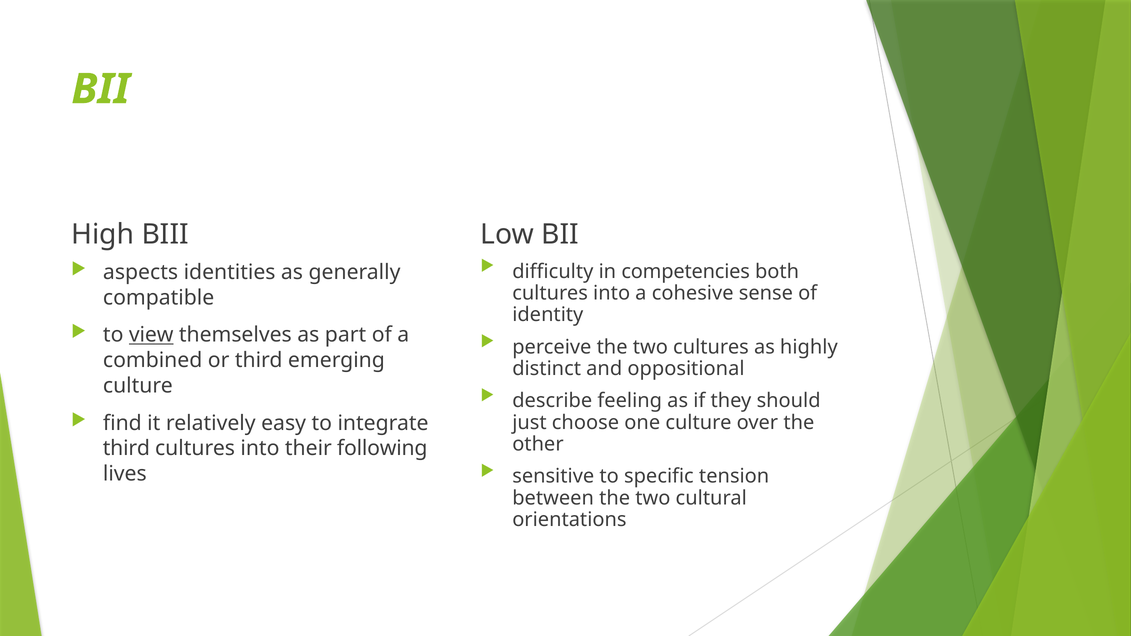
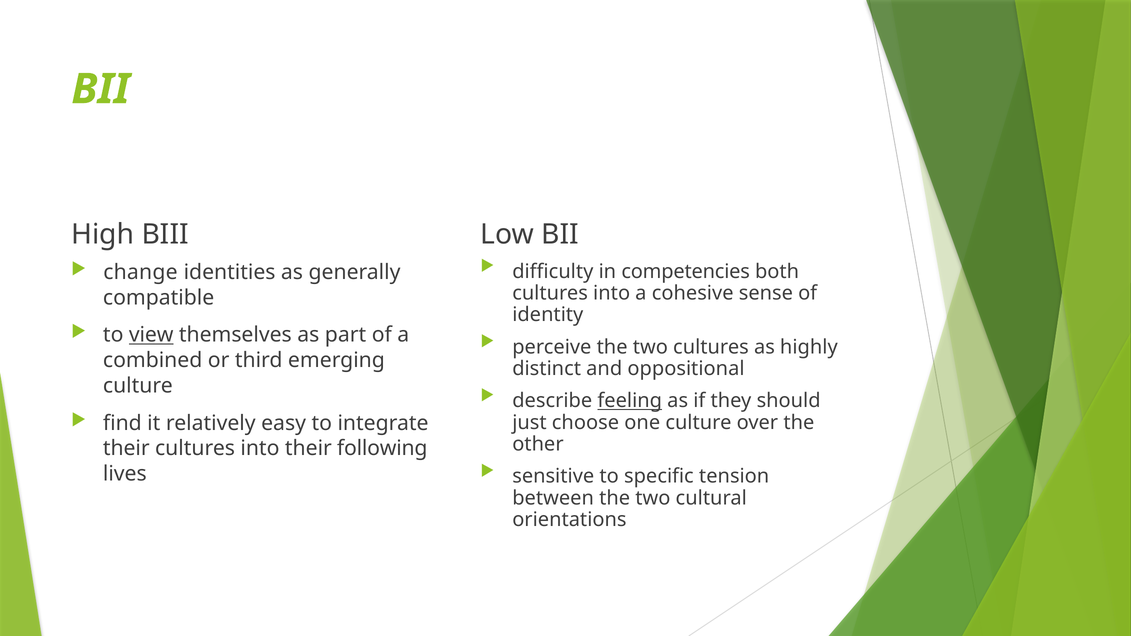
aspects: aspects -> change (140, 272)
feeling underline: none -> present (630, 401)
third: third -> their (126, 449)
